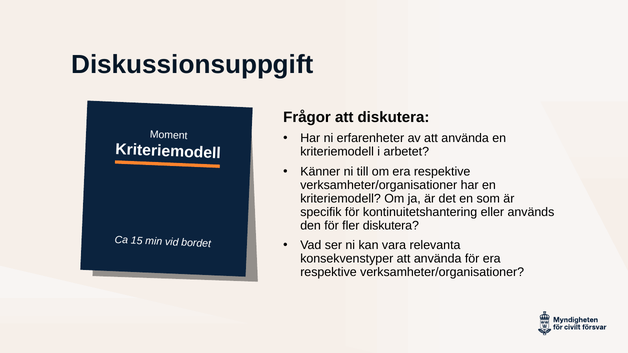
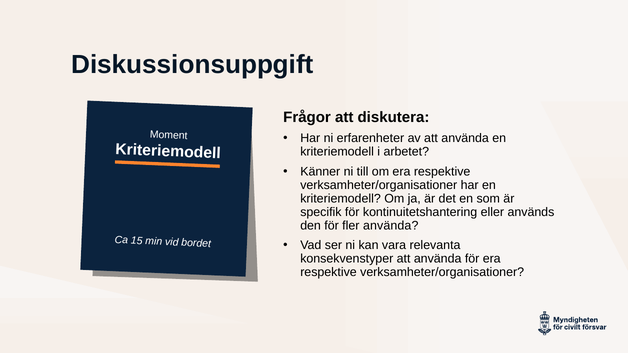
fler diskutera: diskutera -> använda (391, 226)
